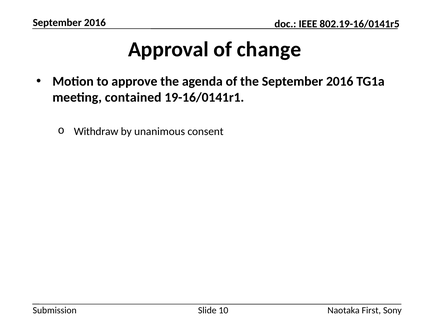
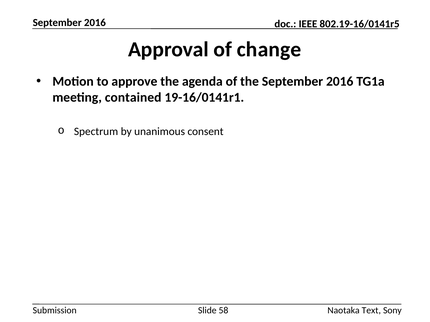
Withdraw: Withdraw -> Spectrum (96, 132)
10: 10 -> 58 (223, 311)
First: First -> Text (371, 311)
